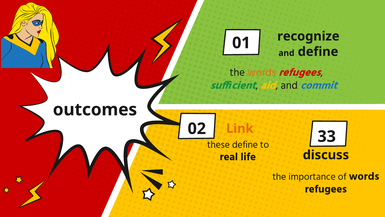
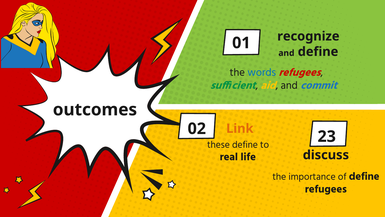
words colour: orange -> blue (262, 72)
33: 33 -> 23 (327, 136)
of words: words -> define (364, 176)
